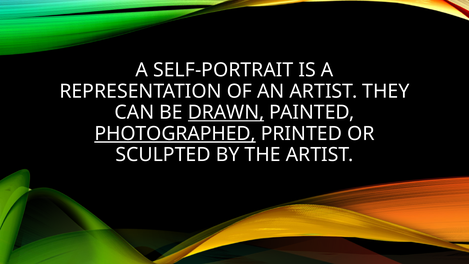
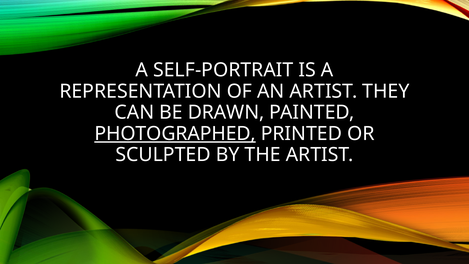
DRAWN underline: present -> none (226, 112)
